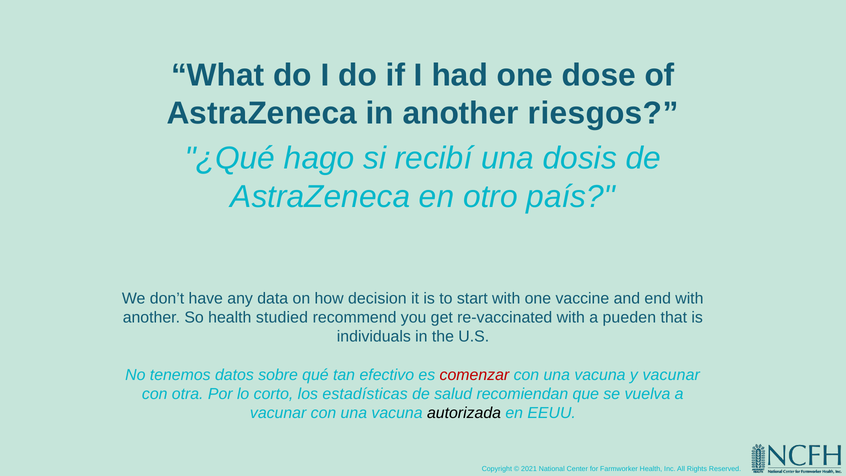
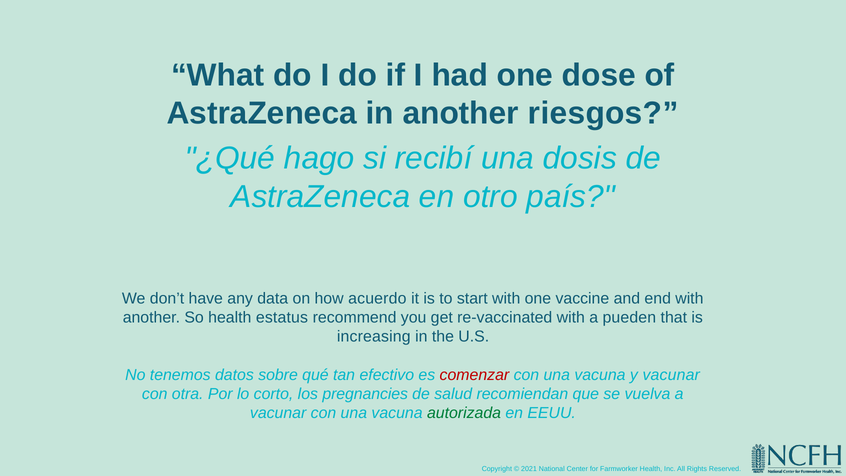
decision: decision -> acuerdo (377, 298)
studied: studied -> estatus (282, 317)
individuals: individuals -> increasing (374, 336)
estadísticas: estadísticas -> pregnancies (365, 394)
autorizada colour: black -> green (464, 413)
